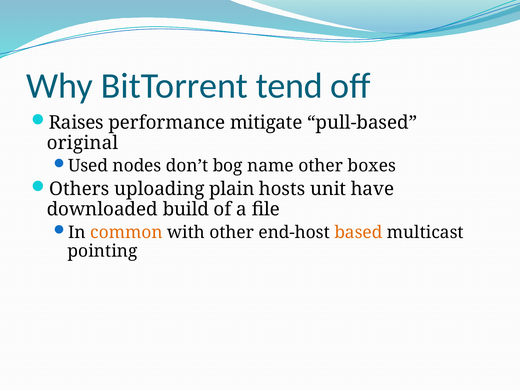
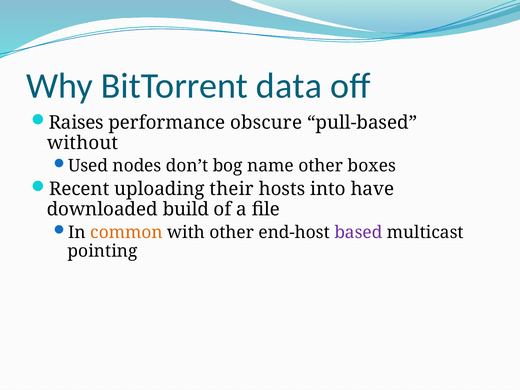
tend: tend -> data (289, 86)
mitigate: mitigate -> obscure (266, 123)
original: original -> without (83, 143)
Others: Others -> Recent (79, 189)
plain: plain -> their (232, 189)
unit: unit -> into (328, 189)
based colour: orange -> purple (358, 232)
